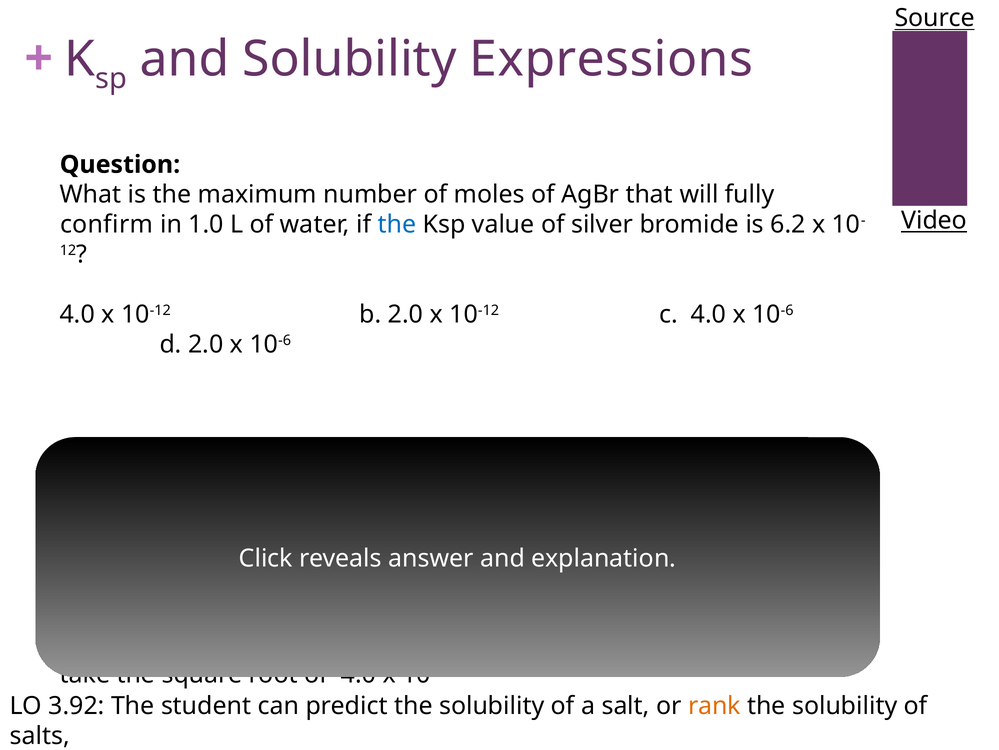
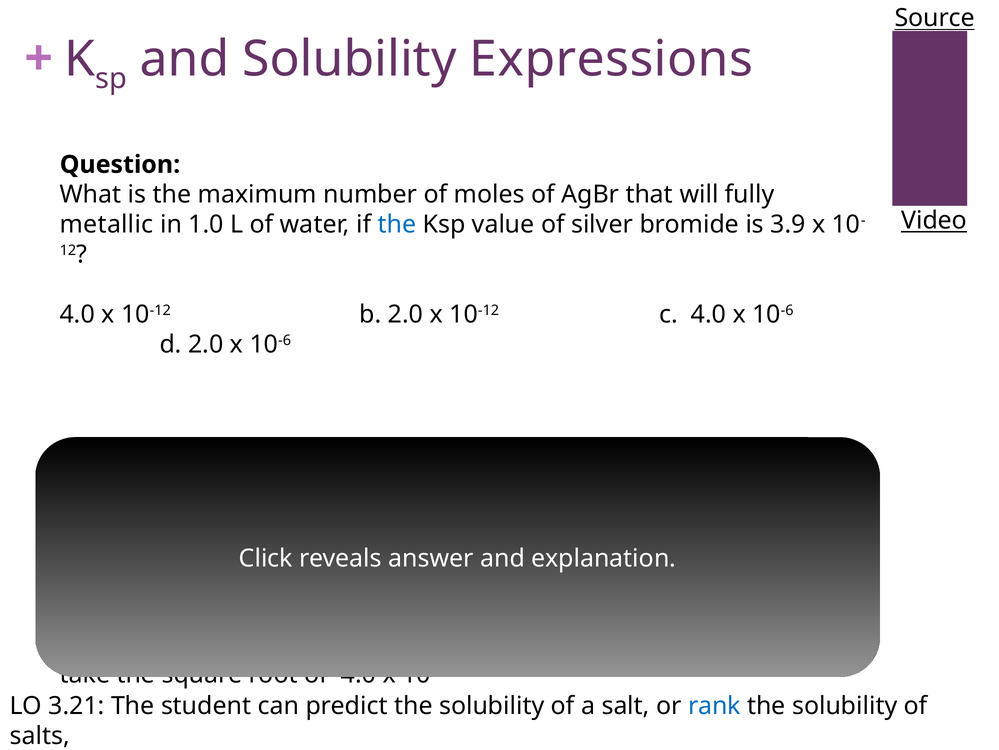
confirm: confirm -> metallic (107, 224)
6.2: 6.2 -> 3.9 (788, 224)
3.92: 3.92 -> 3.21 (77, 705)
rank colour: orange -> blue (714, 705)
